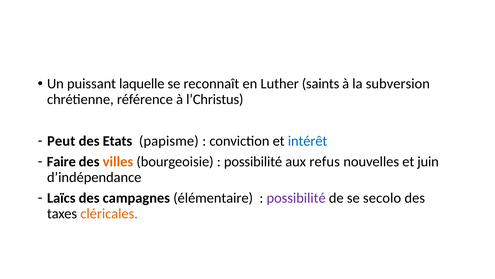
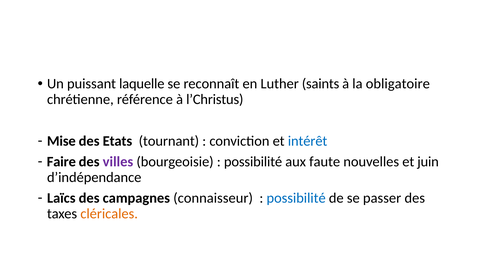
subversion: subversion -> obligatoire (398, 84)
Peut: Peut -> Mise (61, 141)
papisme: papisme -> tournant (169, 141)
villes colour: orange -> purple (118, 161)
refus: refus -> faute (325, 161)
élémentaire: élémentaire -> connaisseur (213, 198)
possibilité colour: purple -> blue (296, 198)
secolo: secolo -> passer (382, 198)
